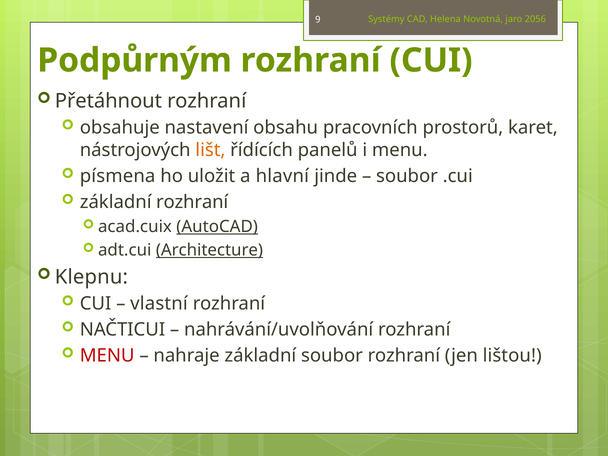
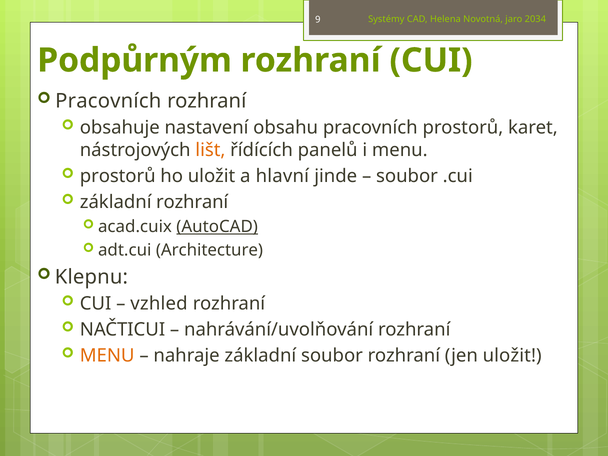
2056: 2056 -> 2034 (535, 19)
Přetáhnout: Přetáhnout -> Pracovních (108, 101)
písmena: písmena -> prostorů (118, 176)
Architecture underline: present -> none (209, 250)
vlastní: vlastní -> vzhled (159, 304)
MENU colour: red -> orange (107, 356)
jen lištou: lištou -> uložit (512, 356)
